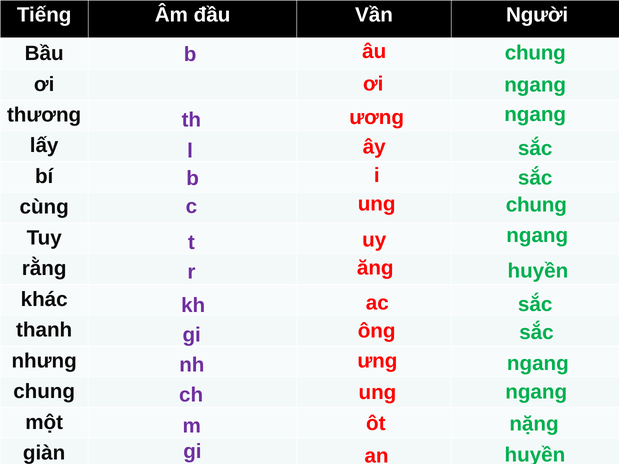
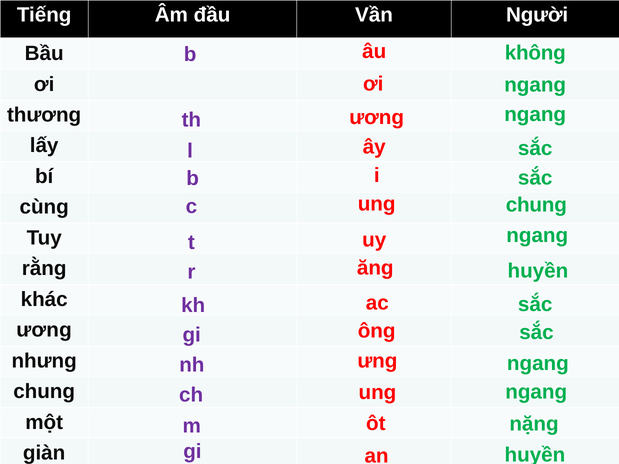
chung: chung -> không (535, 53)
thanh: thanh -> ương (44, 330)
